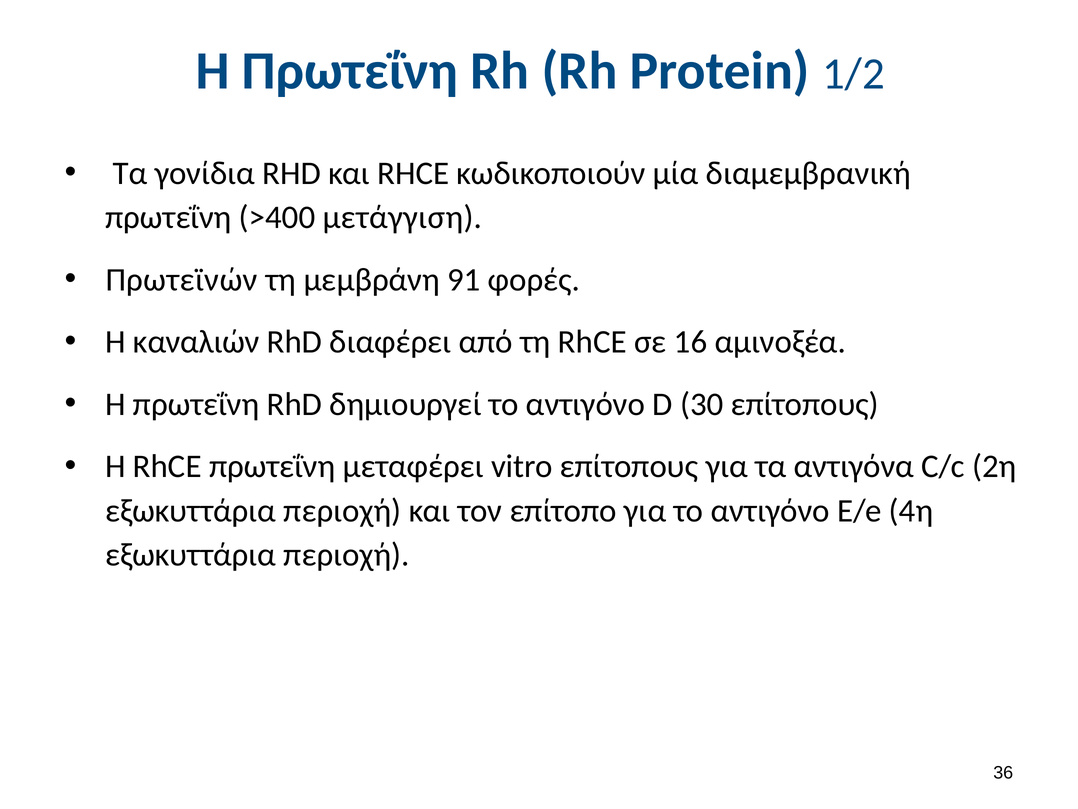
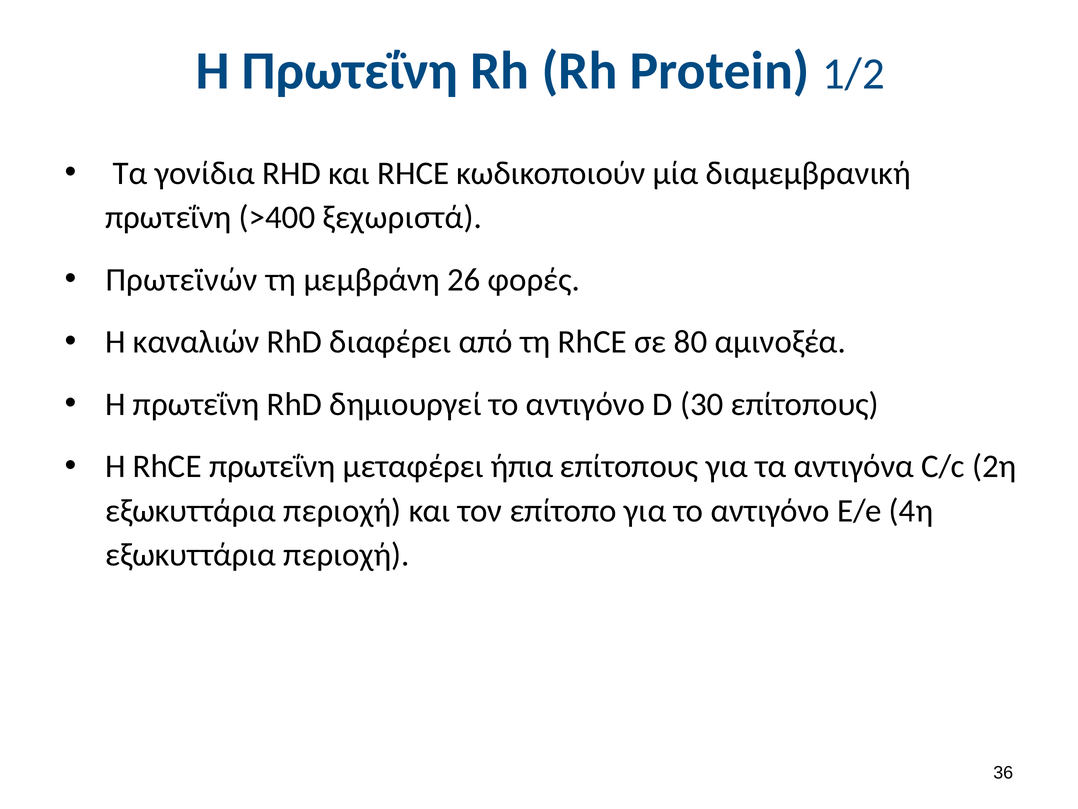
μετάγγιση: μετάγγιση -> ξεχωριστά (402, 217)
91: 91 -> 26 (464, 280)
16: 16 -> 80 (691, 342)
vitro: vitro -> ήπια (522, 466)
